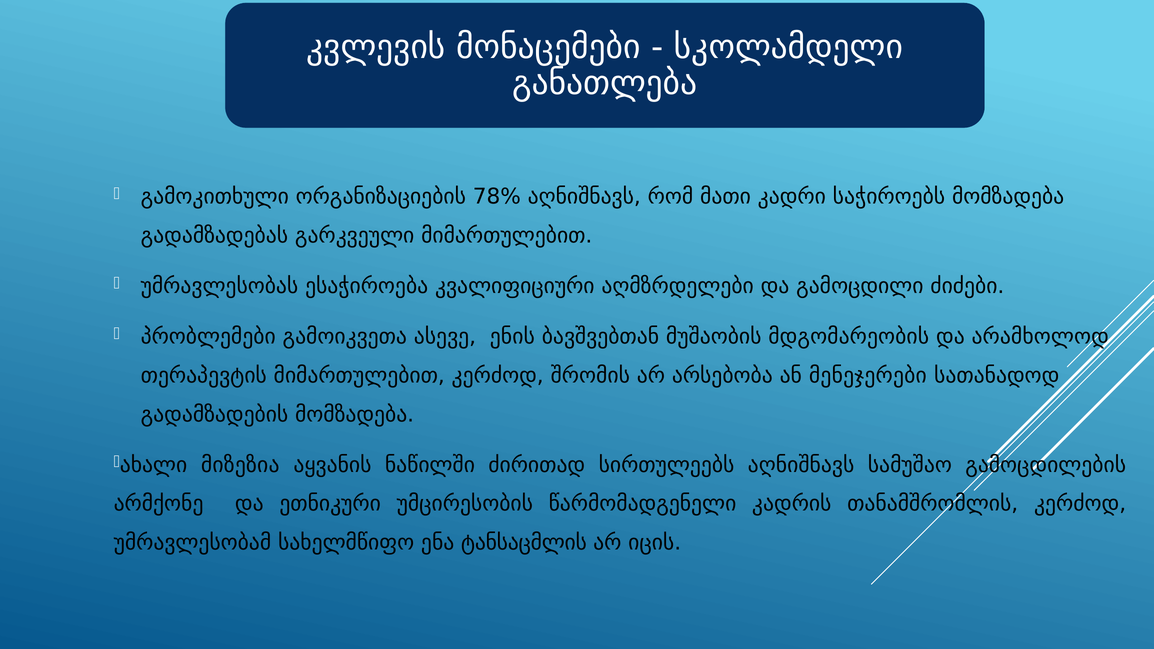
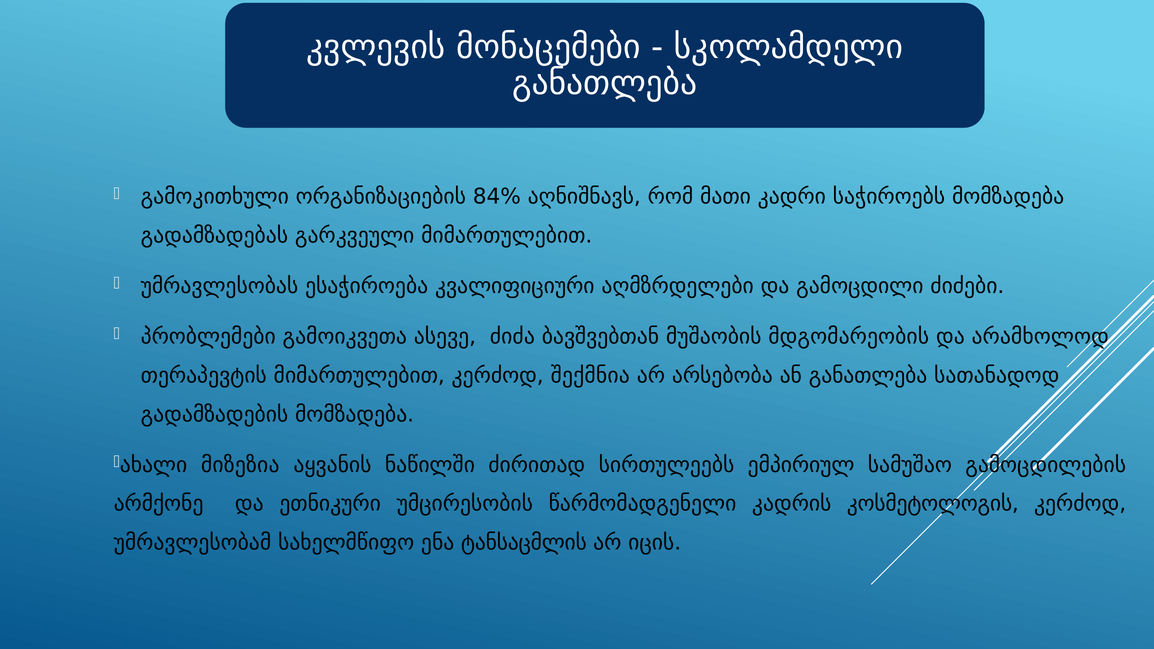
78%: 78% -> 84% (497, 197)
ენის: ენის -> ძიძა (512, 337)
შრომის: შრომის -> შექმნია (590, 376)
ან მენეჯერები: მენეჯერები -> განათლება (868, 376)
სირთულეებს აღნიშნავს: აღნიშნავს -> ემპირიულ (801, 465)
თანამშრომლის: თანამშრომლის -> კოსმეტოლოგის (933, 504)
